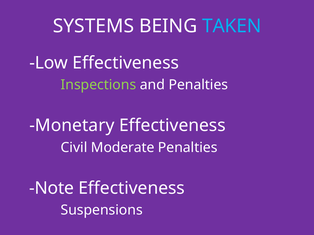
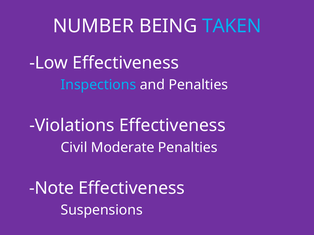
SYSTEMS: SYSTEMS -> NUMBER (93, 26)
Inspections colour: light green -> light blue (98, 85)
Monetary: Monetary -> Violations (72, 126)
